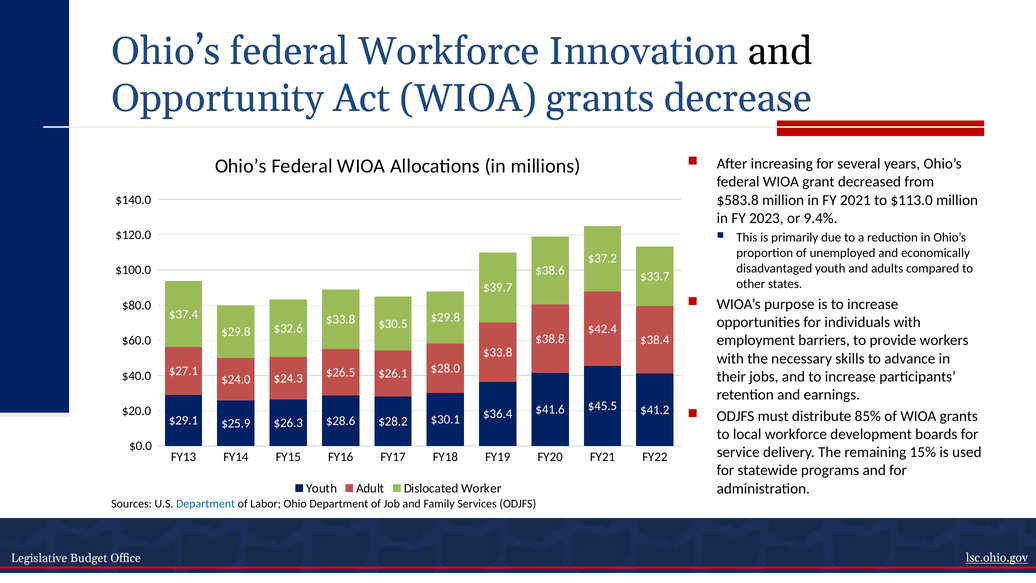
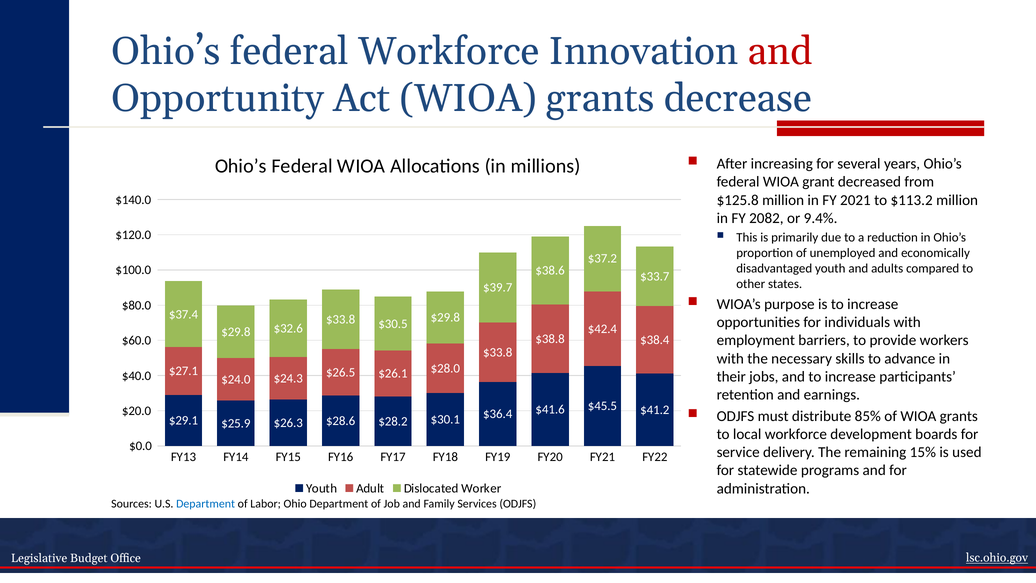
and colour: black -> red (780, 52)
$583.8: $583.8 -> $125.8 (738, 200)
$113.0: $113.0 -> $113.2 (912, 200)
2023: 2023 -> 2082 (766, 218)
